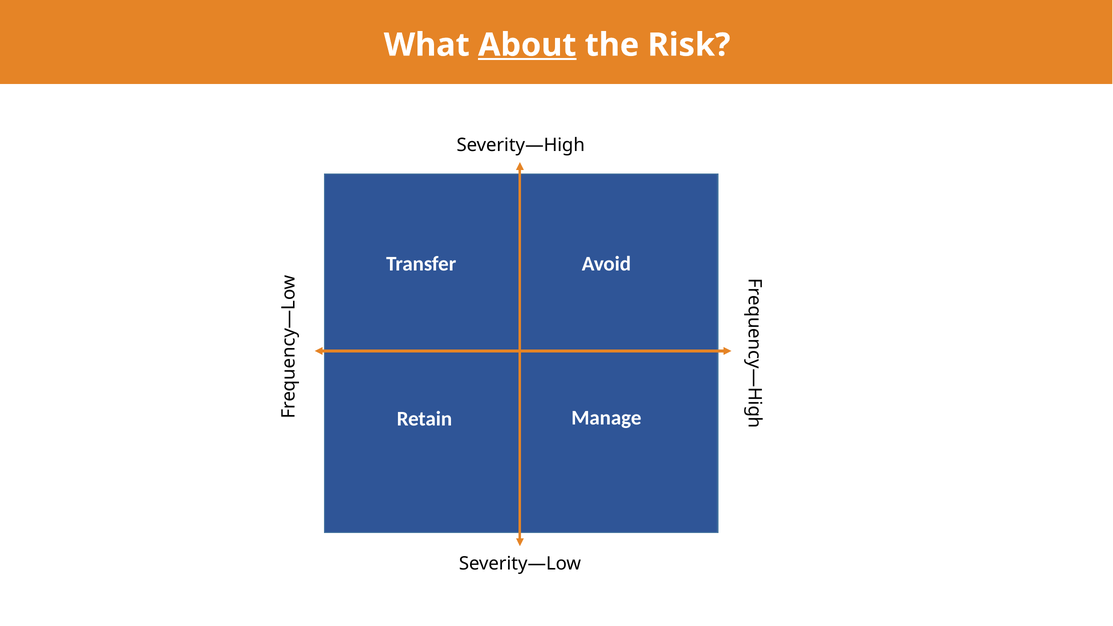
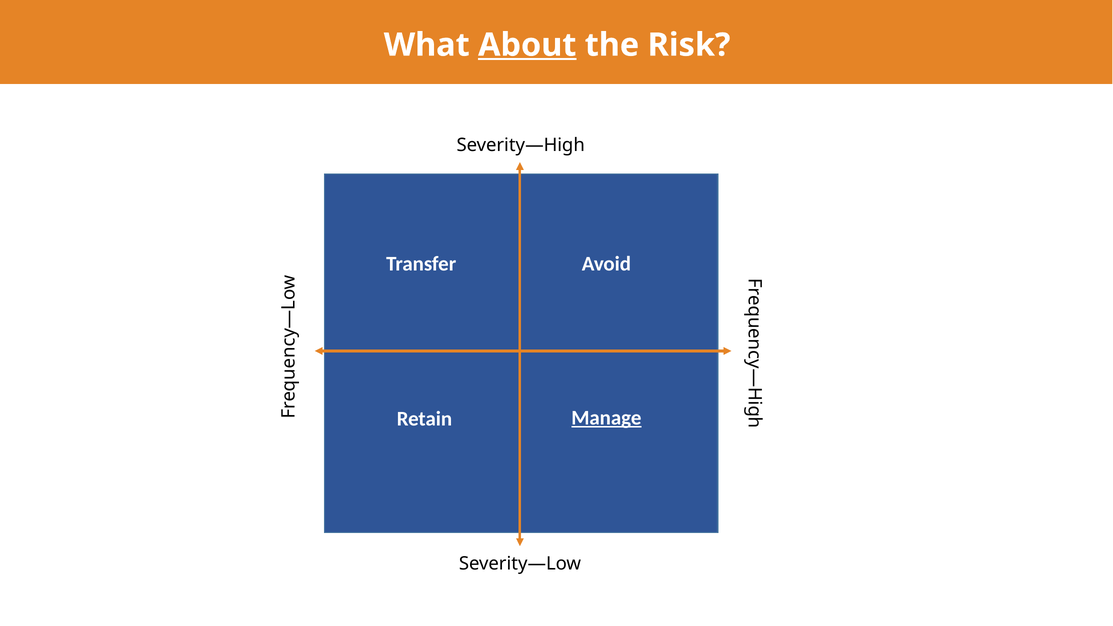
Manage underline: none -> present (606, 418)
